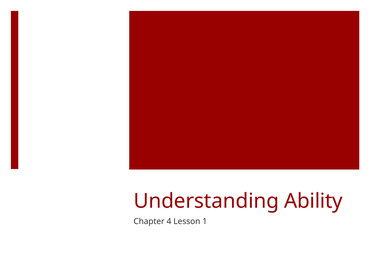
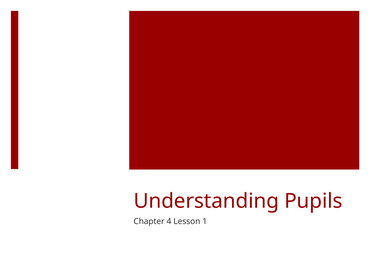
Ability: Ability -> Pupils (313, 201)
